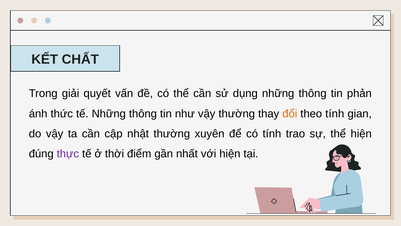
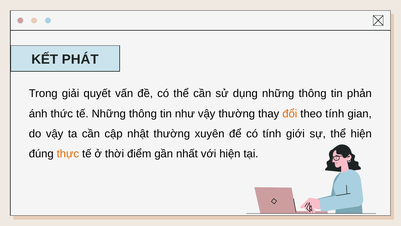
CHẤT: CHẤT -> PHÁT (80, 59)
trao: trao -> giới (295, 134)
thực colour: purple -> orange (68, 154)
